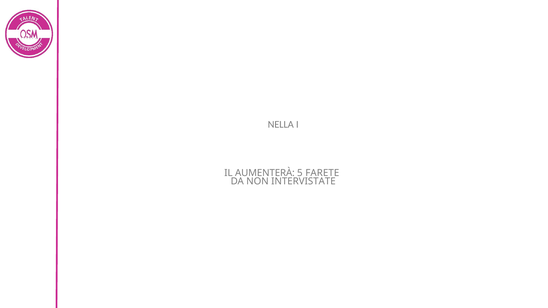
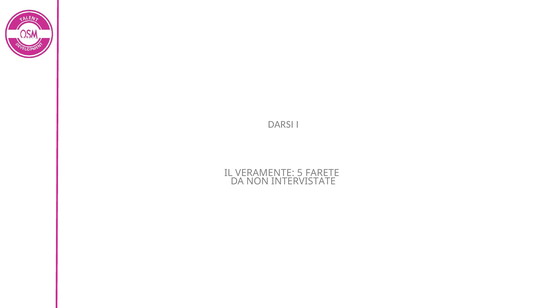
NELLA: NELLA -> DARSI (281, 125)
AUMENTERÀ: AUMENTERÀ -> VERAMENTE (265, 173)
